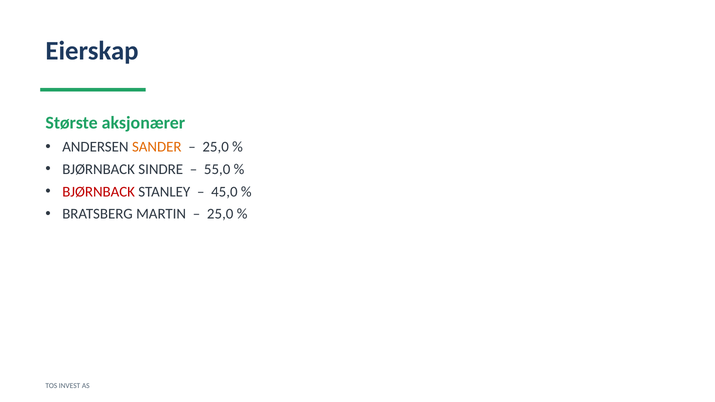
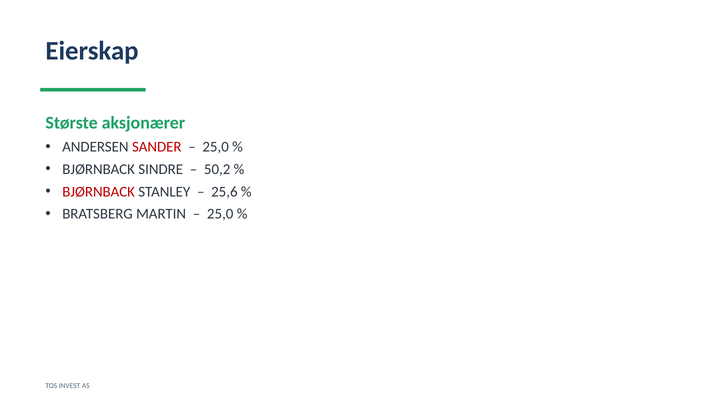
SANDER colour: orange -> red (157, 147)
55,0: 55,0 -> 50,2 (217, 169)
45,0: 45,0 -> 25,6 (224, 192)
